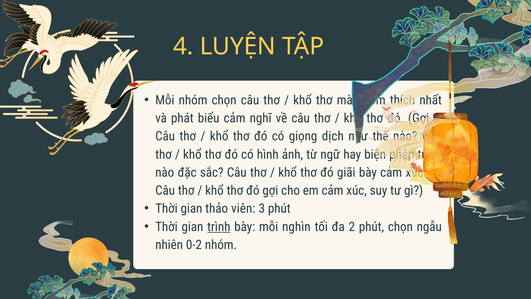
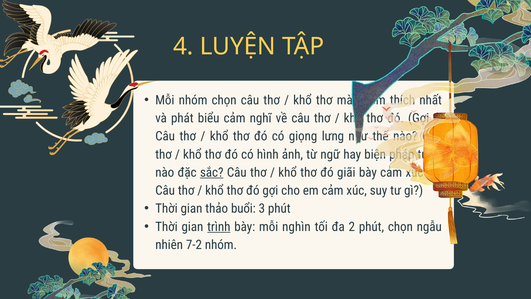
dịch: dịch -> lưng (333, 136)
sắc underline: none -> present (212, 172)
viên: viên -> buổi (243, 208)
0-2: 0-2 -> 7-2 (194, 245)
